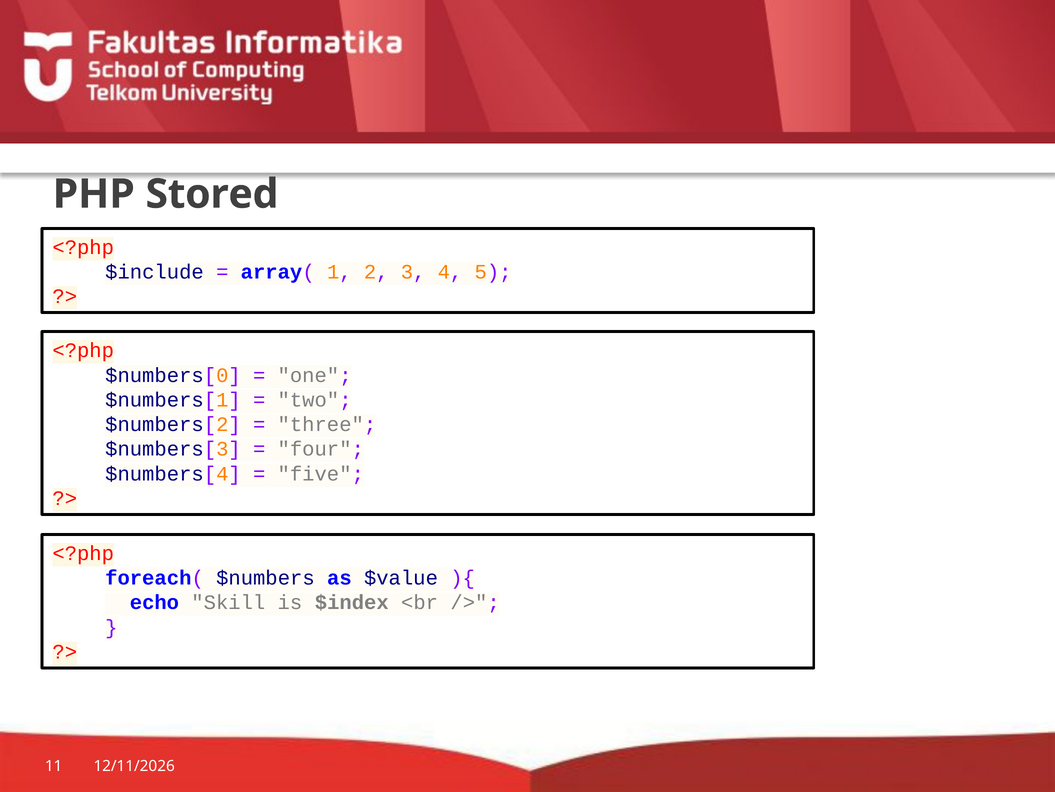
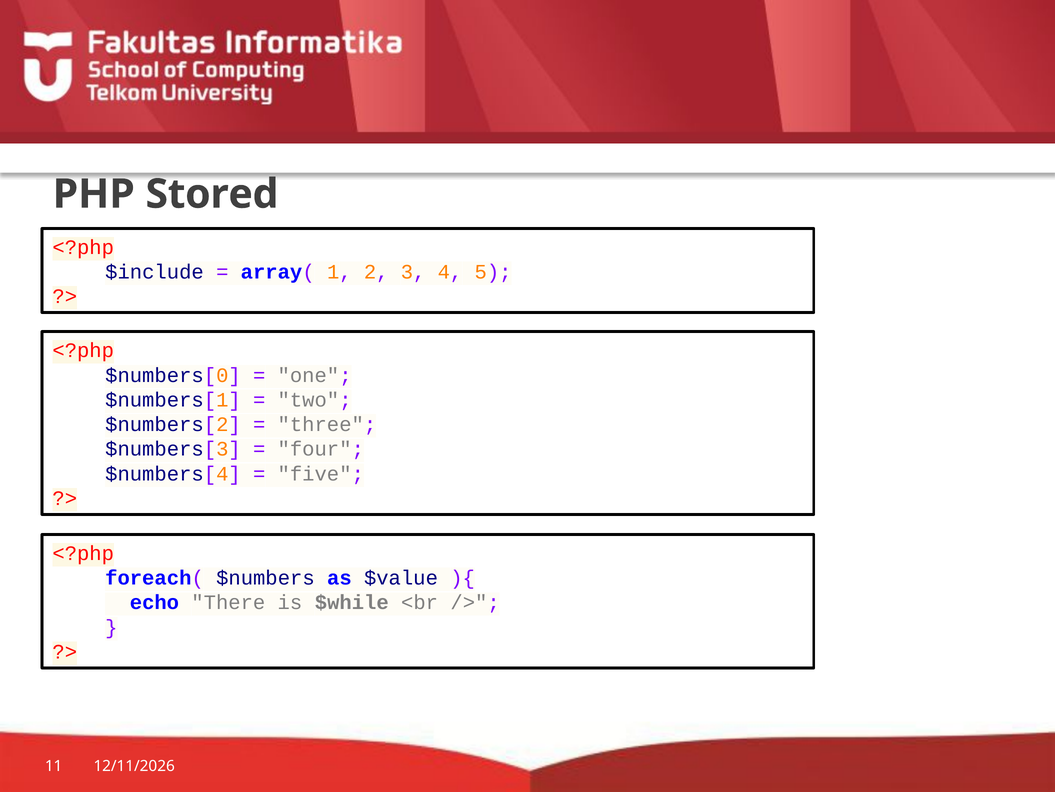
Skill: Skill -> There (228, 602)
$index: $index -> $while (352, 602)
